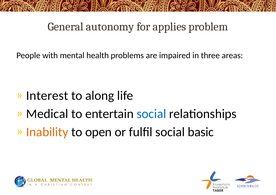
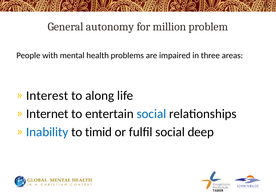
applies: applies -> million (169, 27)
Medical: Medical -> Internet (47, 114)
Inability colour: orange -> blue (47, 132)
open: open -> timid (99, 132)
basic: basic -> deep (201, 132)
